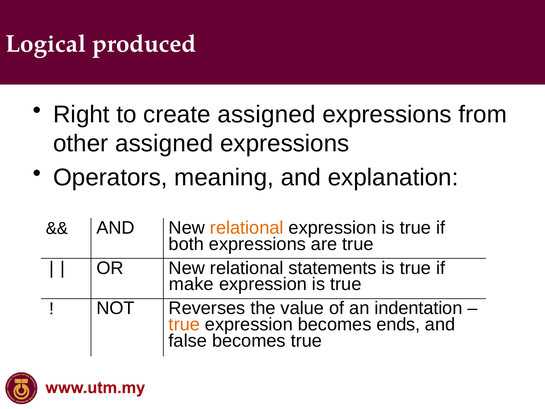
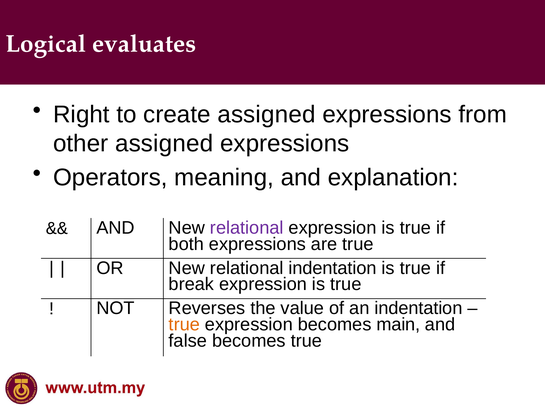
produced: produced -> evaluates (144, 44)
relational colour: orange -> purple (247, 228)
relational statements: statements -> indentation (333, 268)
make: make -> break (191, 284)
ends: ends -> main (398, 324)
